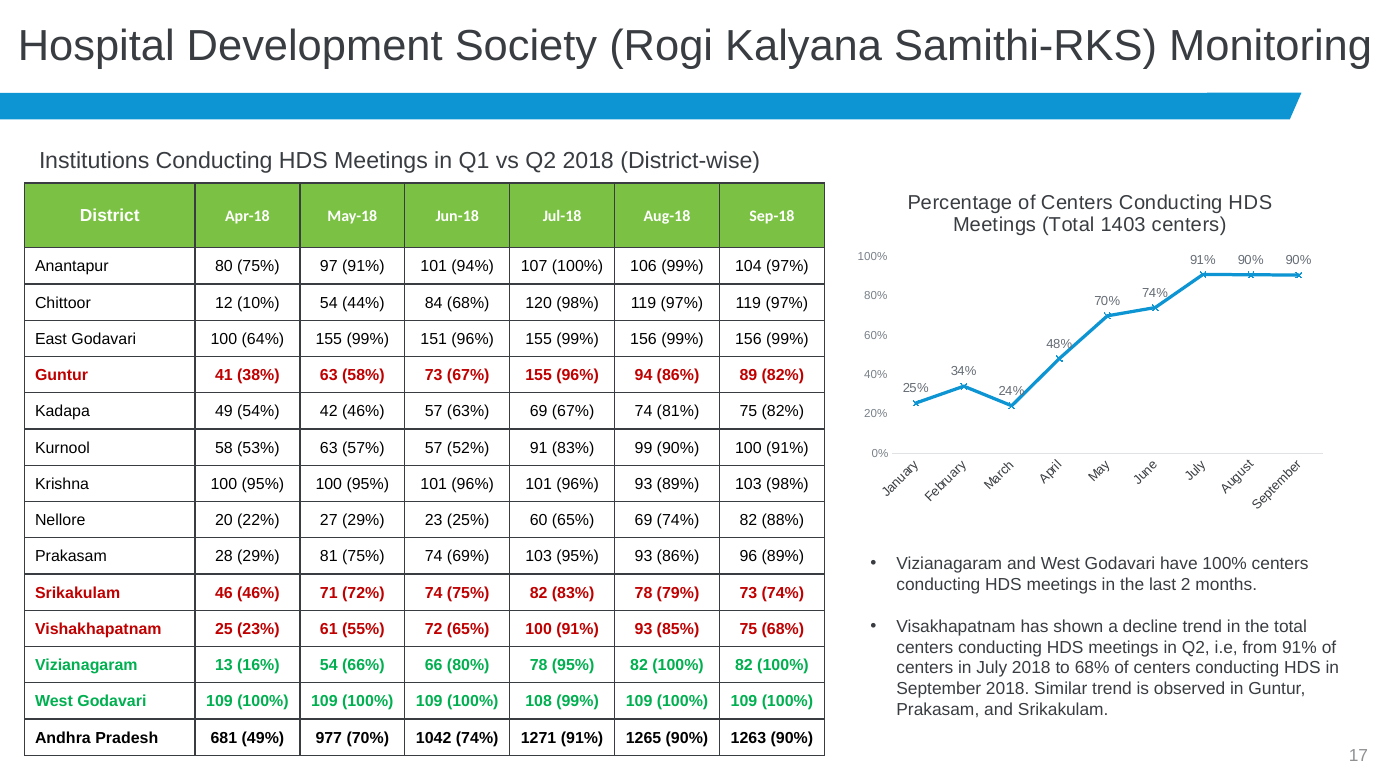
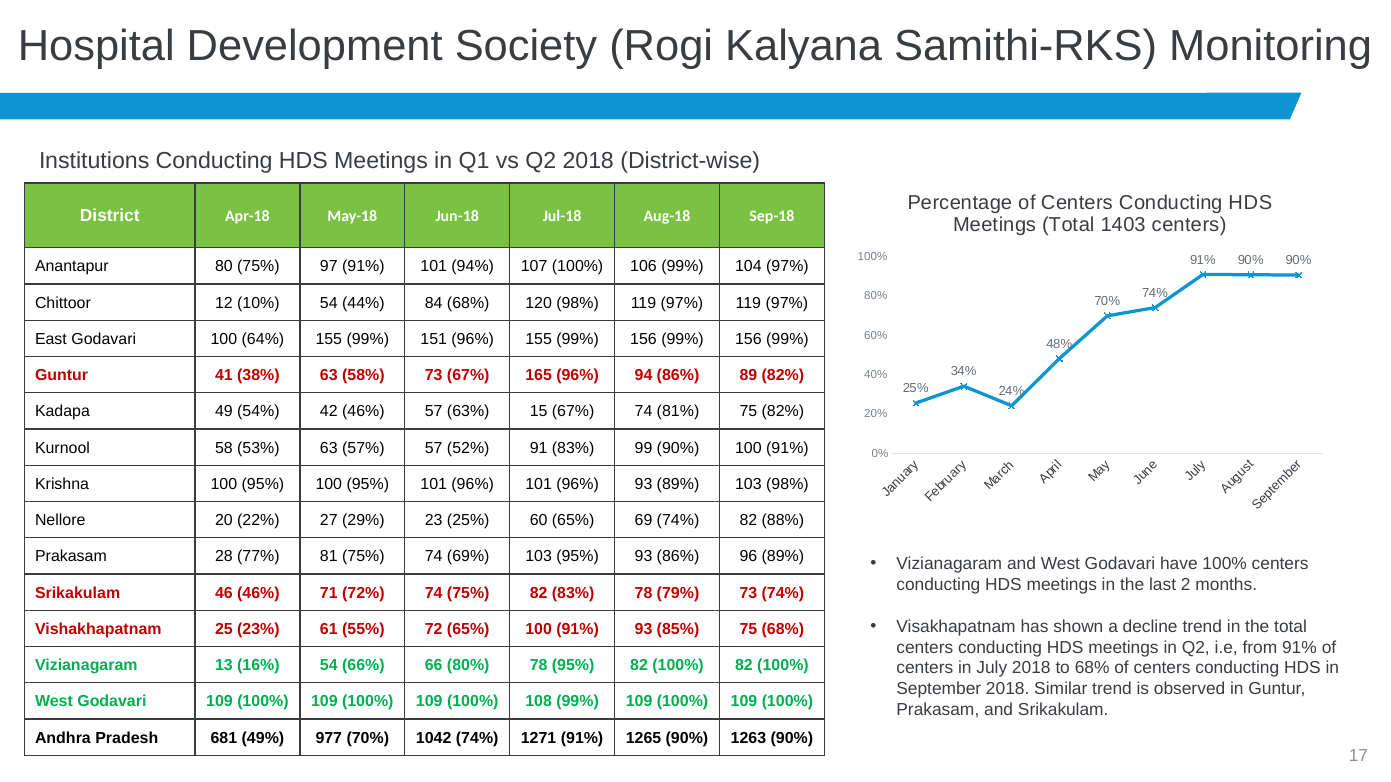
67% 155: 155 -> 165 (539, 376)
63% 69: 69 -> 15 (539, 412)
28 29%: 29% -> 77% (258, 557)
